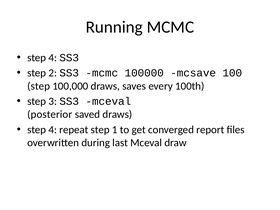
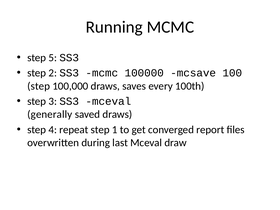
4: 4 -> 5 (53, 58)
posterior: posterior -> generally (50, 114)
